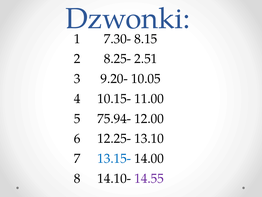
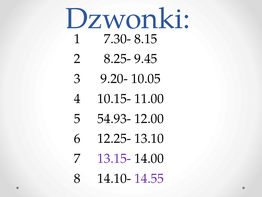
2.51: 2.51 -> 9.45 (146, 59)
75.94-: 75.94- -> 54.93- (114, 118)
13.15- colour: blue -> purple (114, 158)
